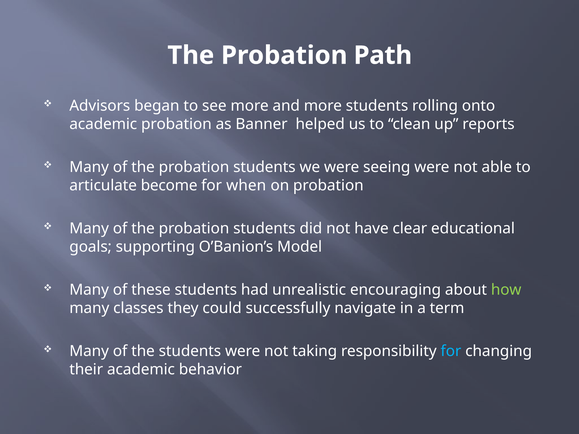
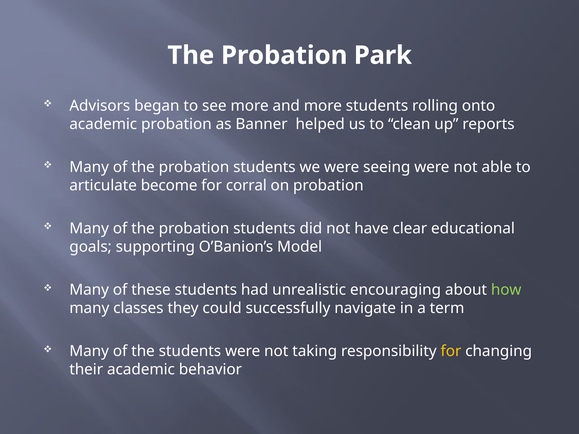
Path: Path -> Park (383, 55)
when: when -> corral (246, 185)
for colour: light blue -> yellow (451, 351)
